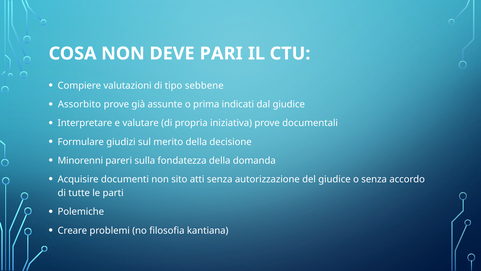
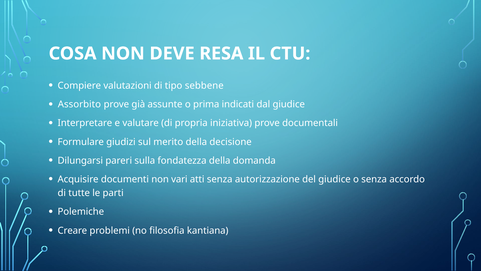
PARI: PARI -> RESA (221, 53)
Minorenni: Minorenni -> Dilungarsi (80, 160)
sito: sito -> vari (179, 179)
